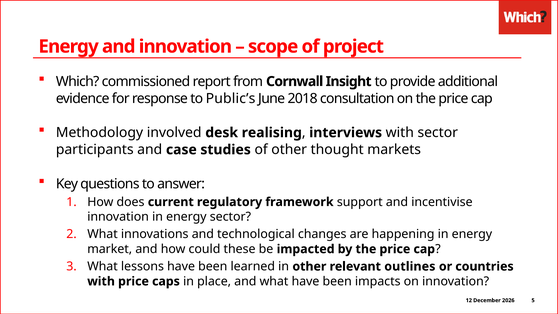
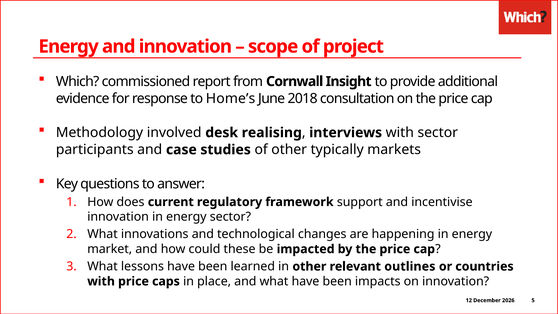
Public’s: Public’s -> Home’s (231, 98)
thought: thought -> typically (337, 150)
